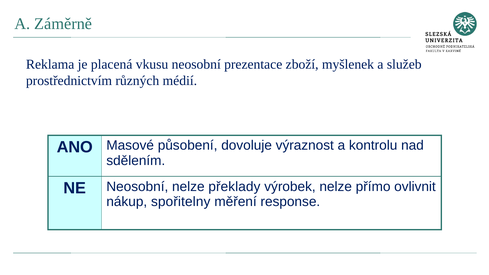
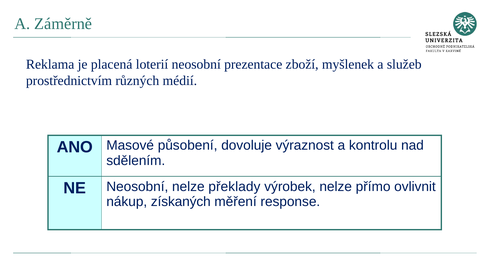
vkusu: vkusu -> loterií (152, 64)
spořitelny: spořitelny -> získaných (181, 202)
